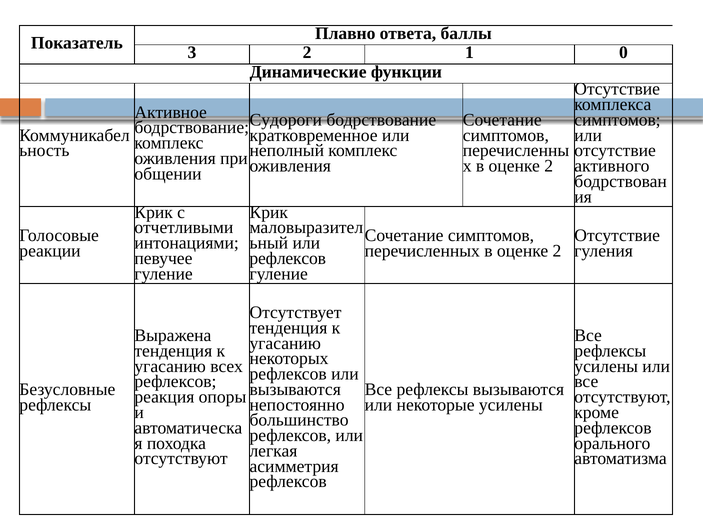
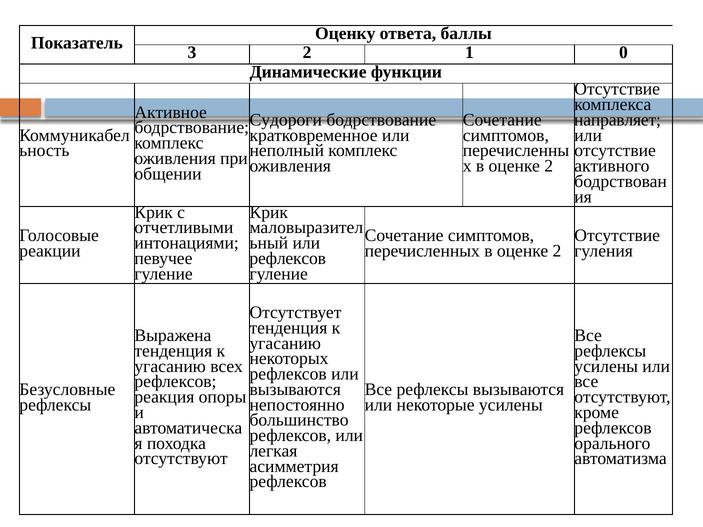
Плавно: Плавно -> Оценку (345, 33)
симптомов: симптомов -> направляет (618, 120)
